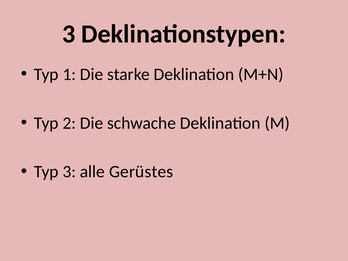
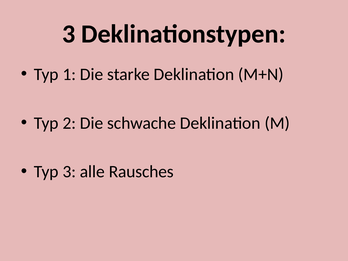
Gerüstes: Gerüstes -> Rausches (141, 172)
